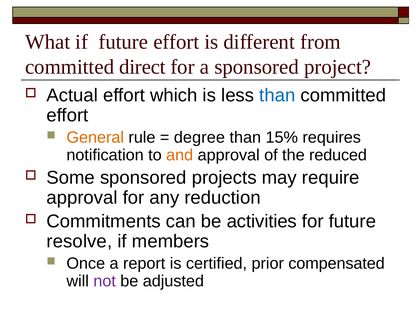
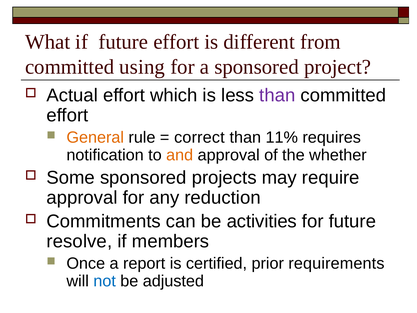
direct: direct -> using (142, 67)
than colour: blue -> purple (277, 95)
degree: degree -> correct (199, 137)
15%: 15% -> 11% (282, 137)
reduced: reduced -> whether (338, 155)
compensated: compensated -> requirements (336, 263)
not colour: purple -> blue (105, 281)
